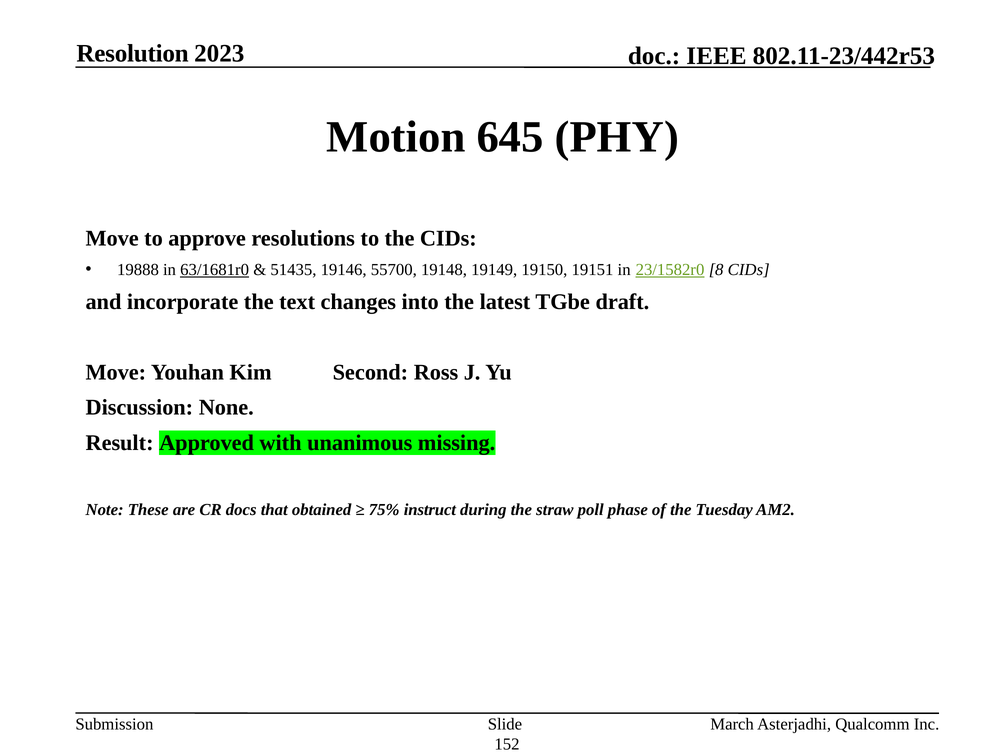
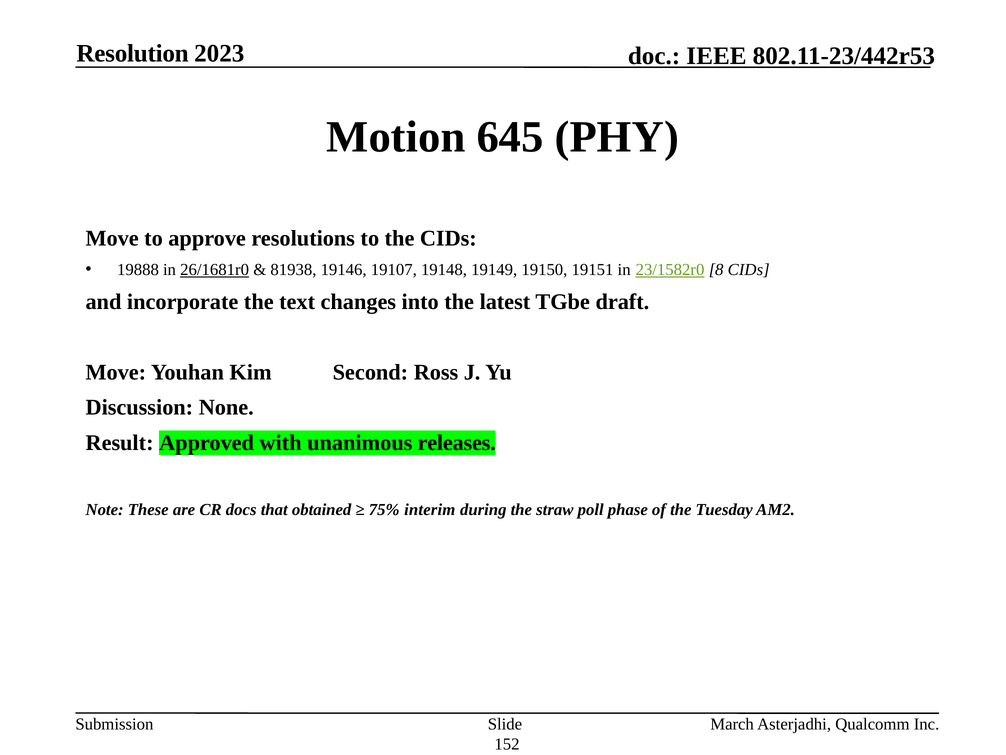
63/1681r0: 63/1681r0 -> 26/1681r0 (215, 269)
51435: 51435 -> 81938 (293, 269)
55700: 55700 -> 19107 (394, 269)
missing: missing -> releases (457, 443)
instruct: instruct -> interim (430, 509)
